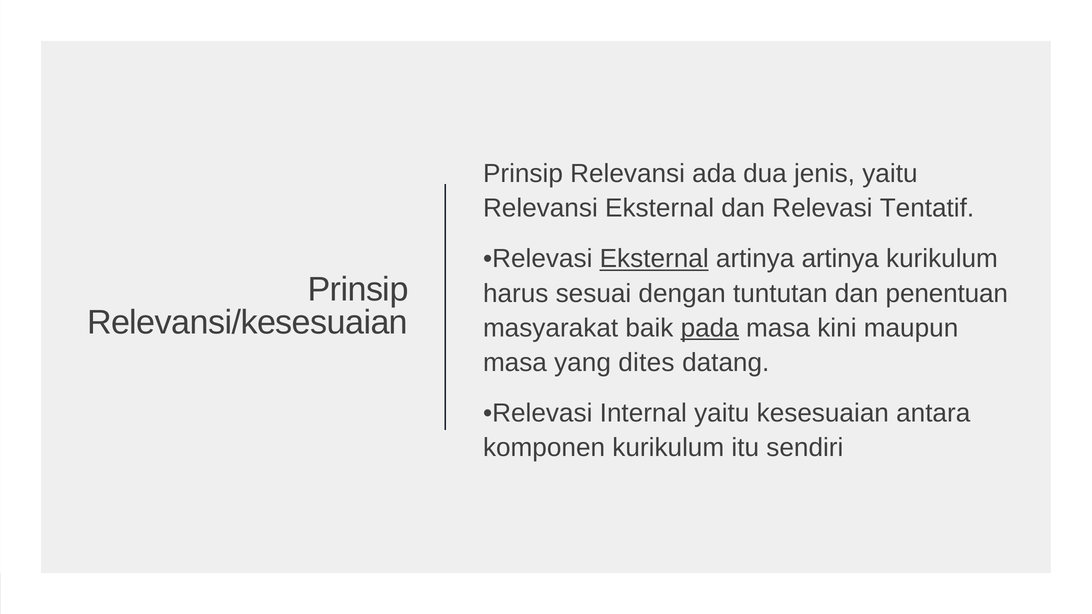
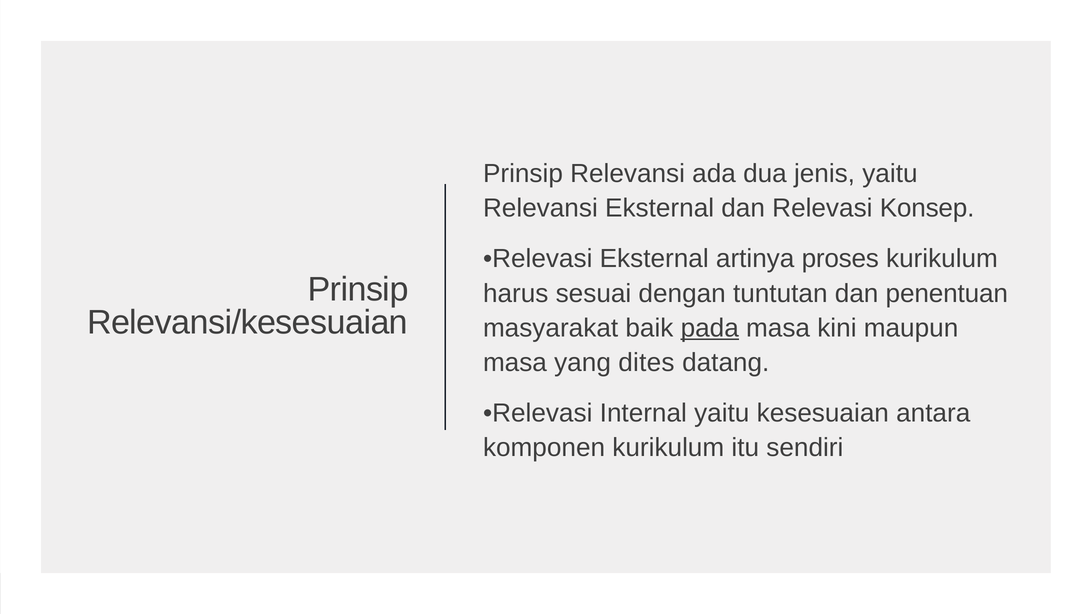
Tentatif: Tentatif -> Konsep (927, 208)
Eksternal underline: present -> none (654, 259)
artinya artinya: artinya -> proses (840, 259)
